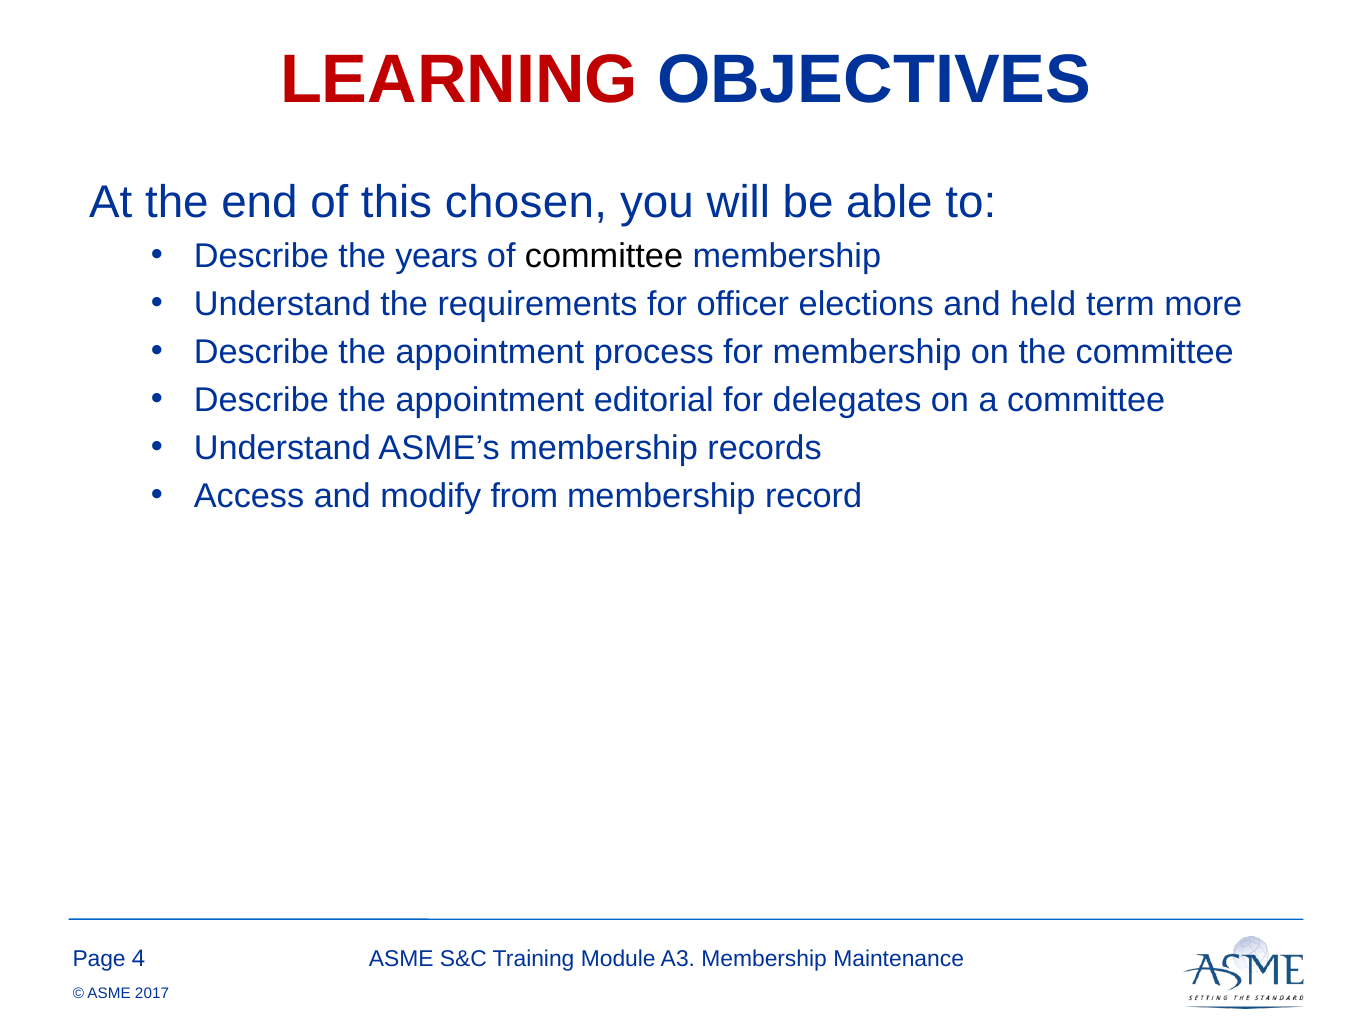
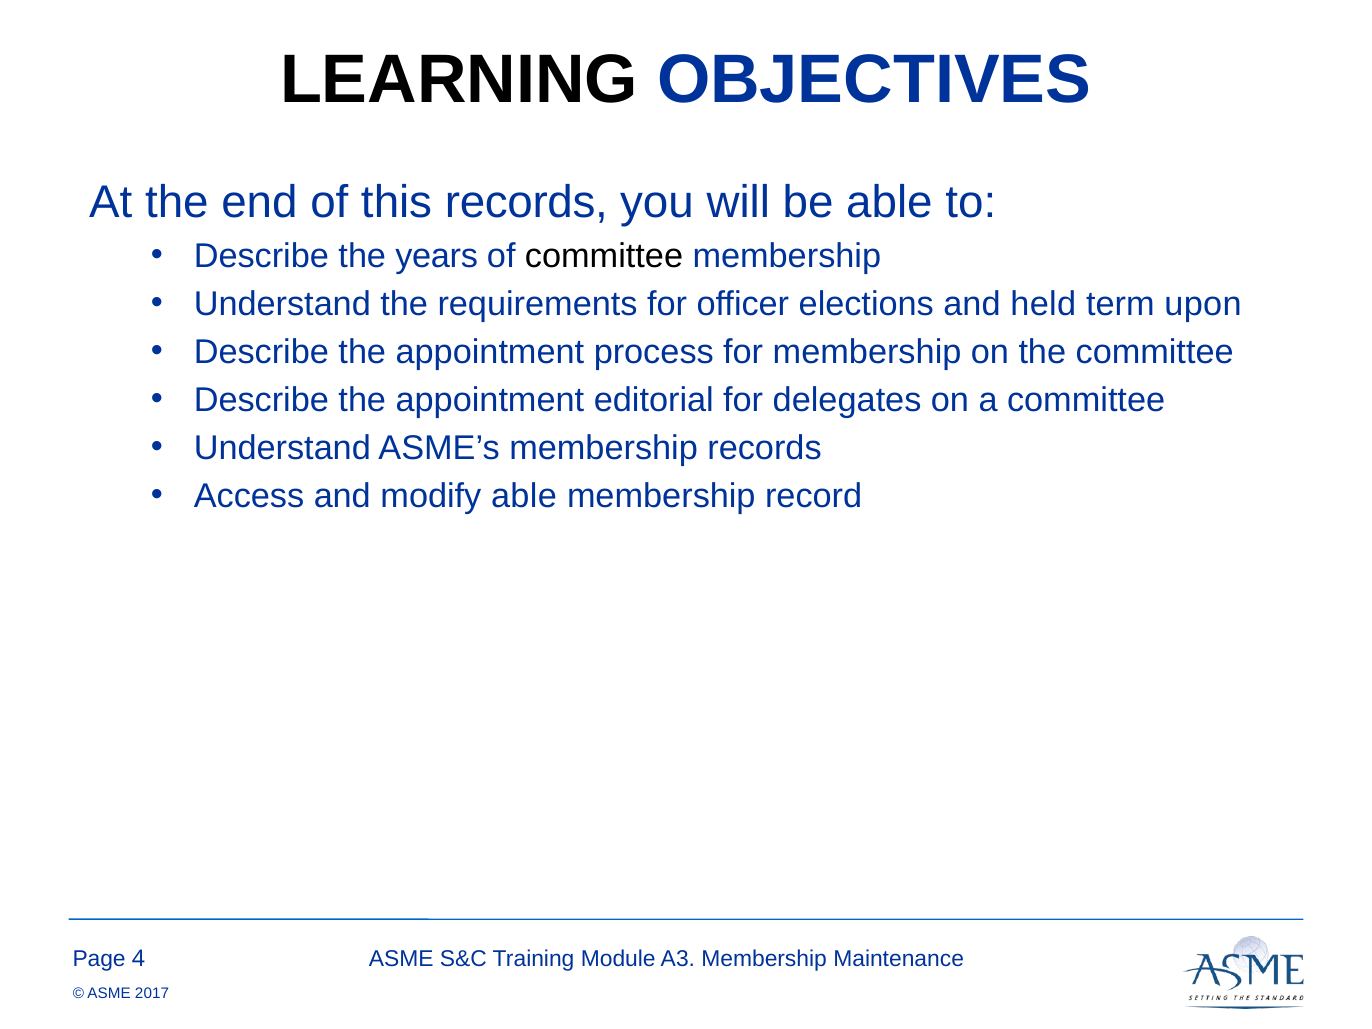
LEARNING colour: red -> black (459, 80)
this chosen: chosen -> records (526, 202)
more: more -> upon (1203, 304)
modify from: from -> able (524, 496)
